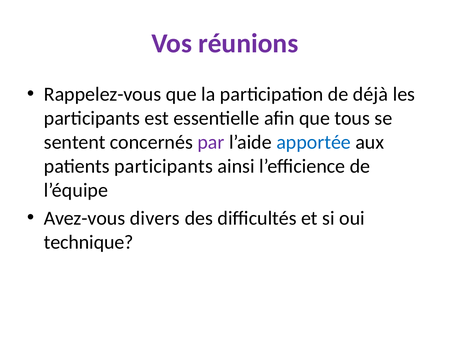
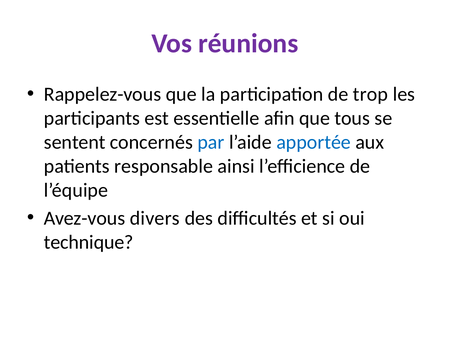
déjà: déjà -> trop (370, 94)
par colour: purple -> blue (211, 142)
patients participants: participants -> responsable (164, 166)
